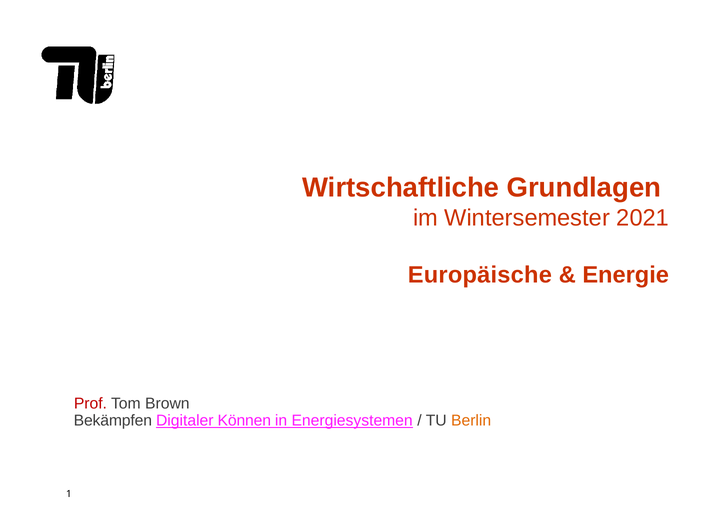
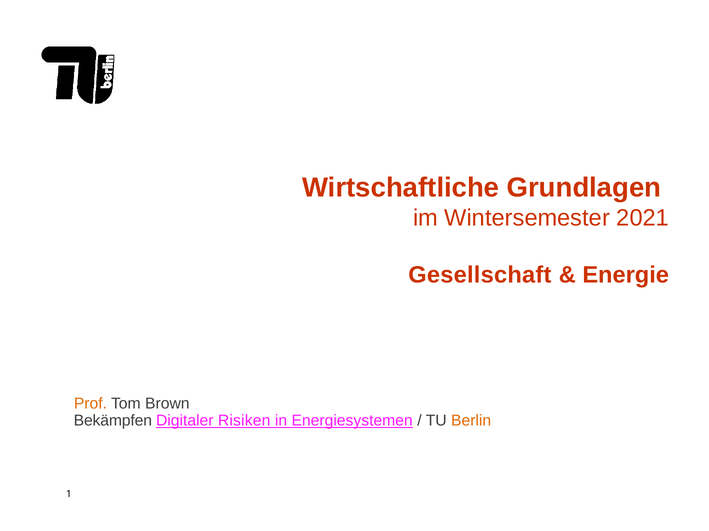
Europäische: Europäische -> Gesellschaft (480, 275)
Prof colour: red -> orange (90, 404)
Können: Können -> Risiken (244, 421)
